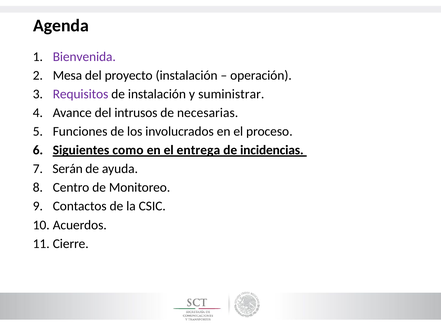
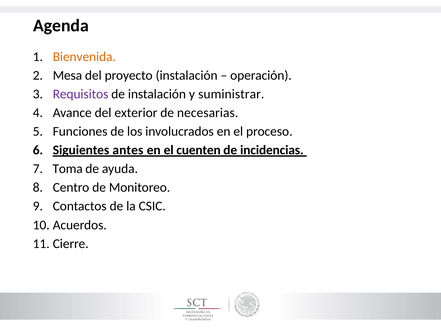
Bienvenida colour: purple -> orange (84, 57)
intrusos: intrusos -> exterior (136, 113)
como: como -> antes (128, 150)
entrega: entrega -> cuenten (199, 150)
Serán: Serán -> Toma (68, 169)
